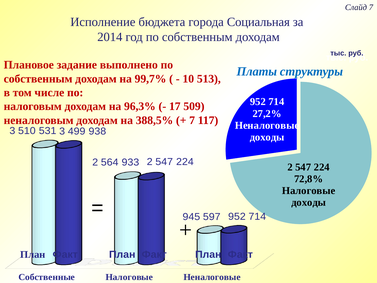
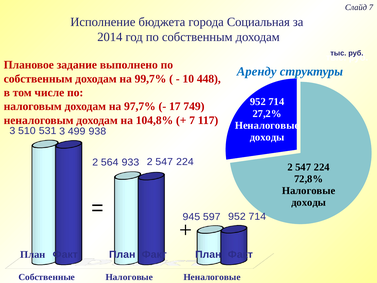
Платы: Платы -> Аренду (257, 71)
513: 513 -> 448 (209, 79)
96,3%: 96,3% -> 97,7% (140, 106)
509: 509 -> 749 (194, 106)
388,5%: 388,5% -> 104,8% (154, 120)
